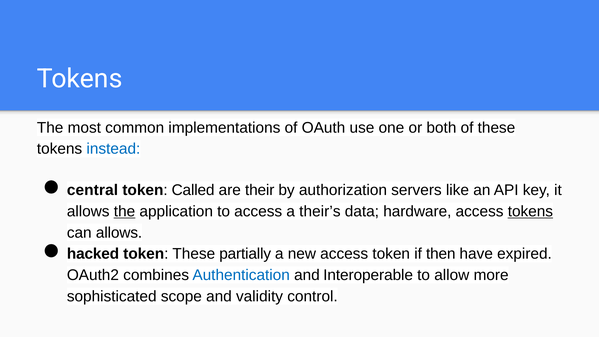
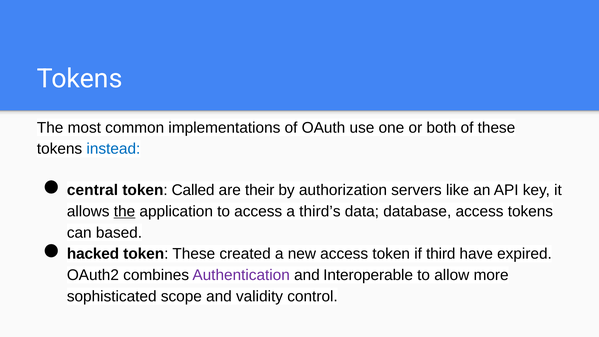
their’s: their’s -> third’s (320, 211)
hardware: hardware -> database (417, 211)
tokens underline: present -> none (530, 211)
can allows: allows -> based (119, 233)
partially: partially -> created (245, 254)
then: then -> third (441, 254)
Authentication colour: blue -> purple (241, 275)
